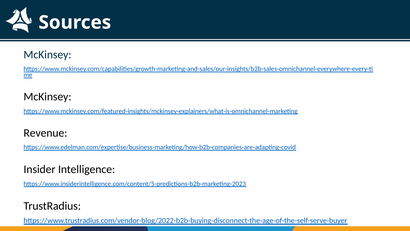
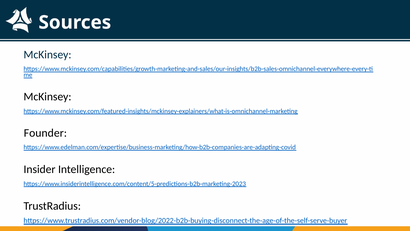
Revenue: Revenue -> Founder (45, 133)
